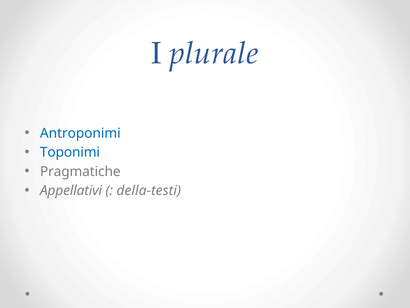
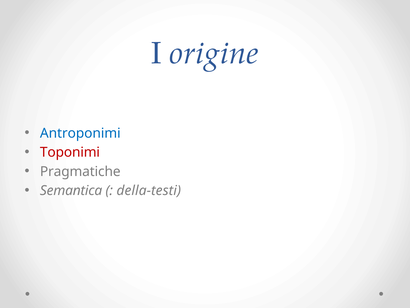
plurale: plurale -> origine (214, 53)
Toponimi colour: blue -> red (70, 152)
Appellativi: Appellativi -> Semantica (71, 190)
